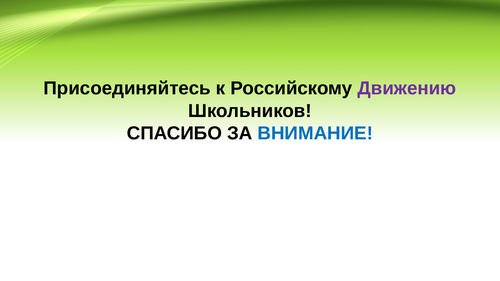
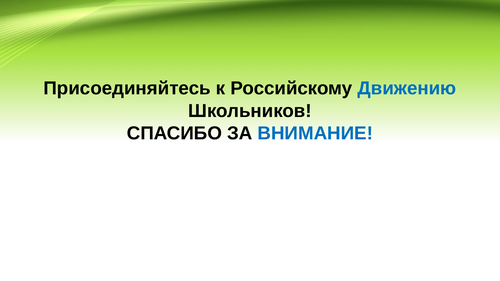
Движению colour: purple -> blue (407, 89)
